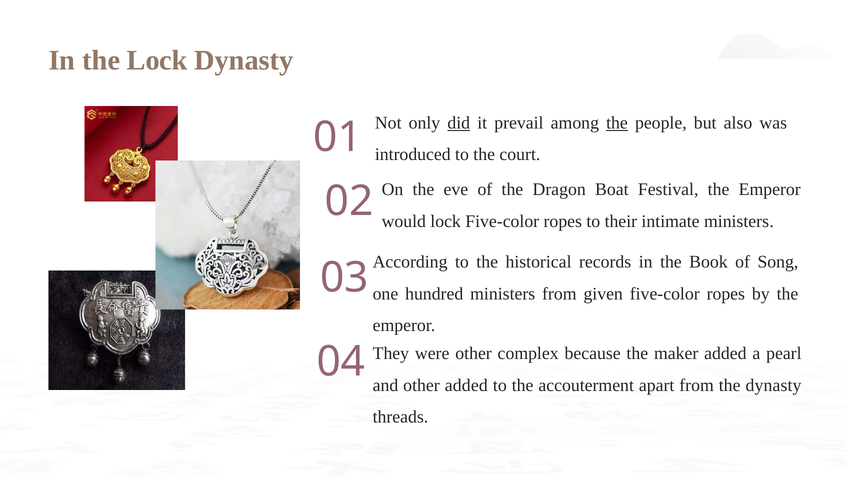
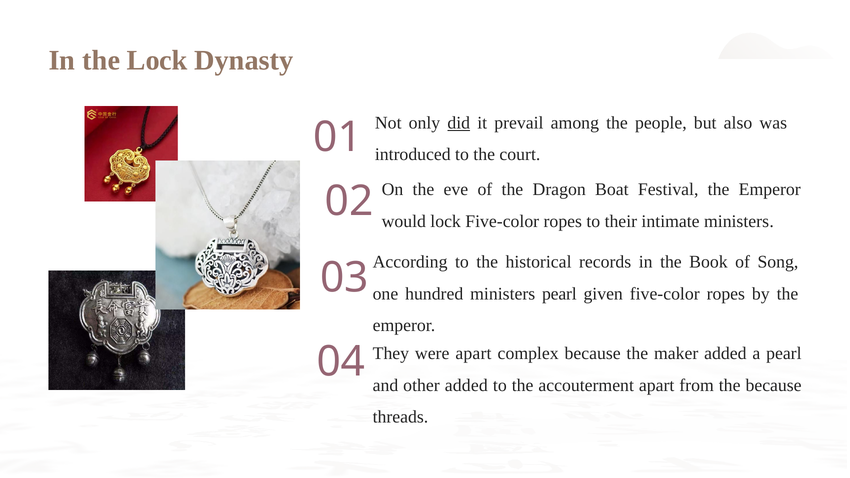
the underline: present -> none (617, 123)
ministers from: from -> pearl (559, 294)
were other: other -> apart (473, 354)
the dynasty: dynasty -> because (774, 385)
